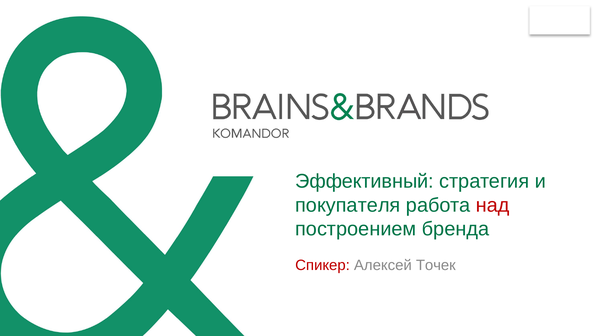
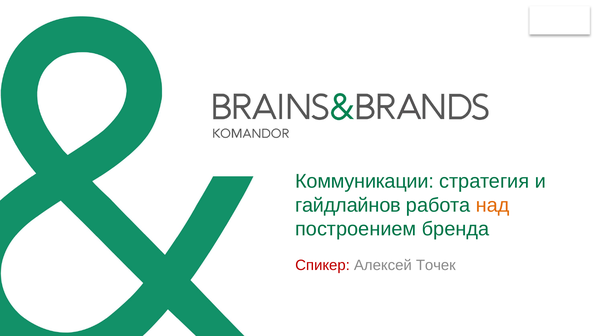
Эффективный: Эффективный -> Коммуникации (365, 181)
покупателя: покупателя -> гайдлайнов (348, 205)
над colour: red -> orange (493, 205)
